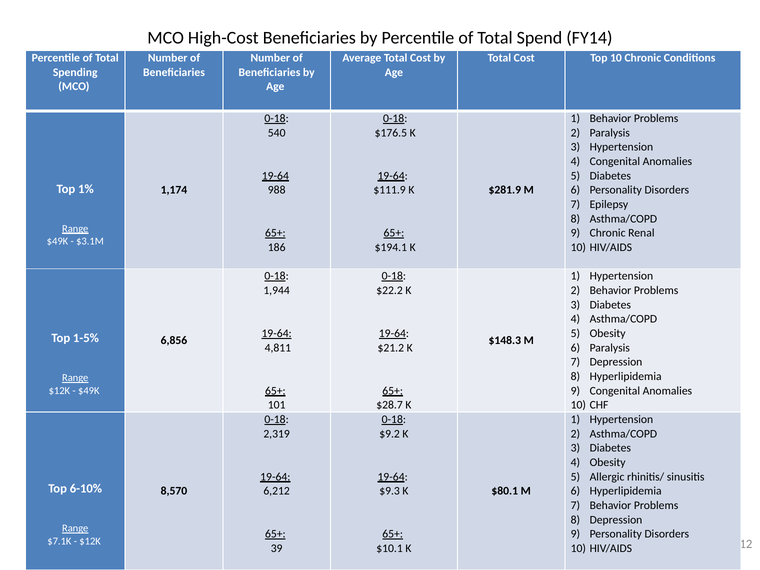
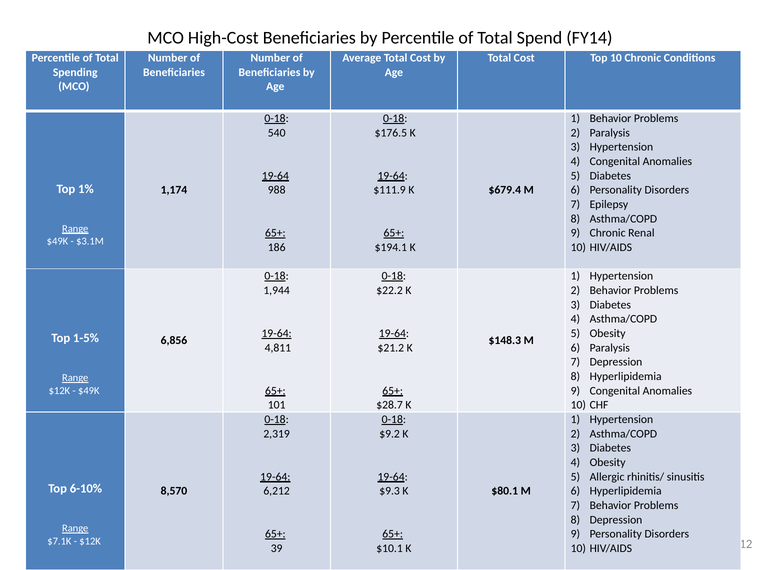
$281.9: $281.9 -> $679.4 (505, 190)
